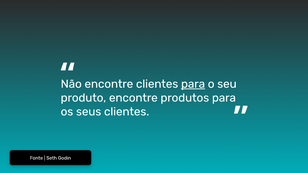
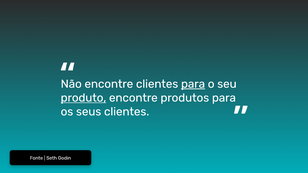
produto underline: none -> present (83, 98)
